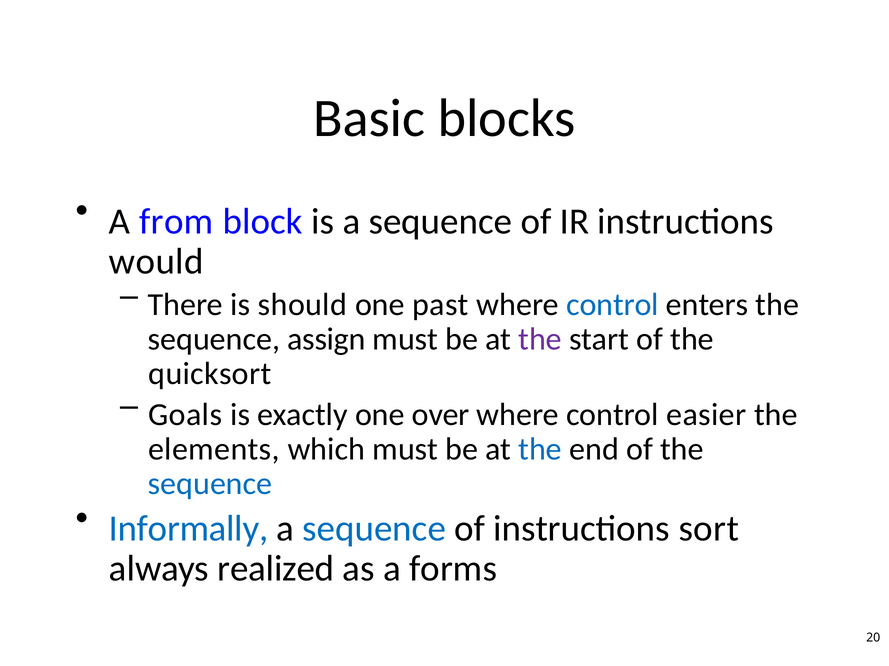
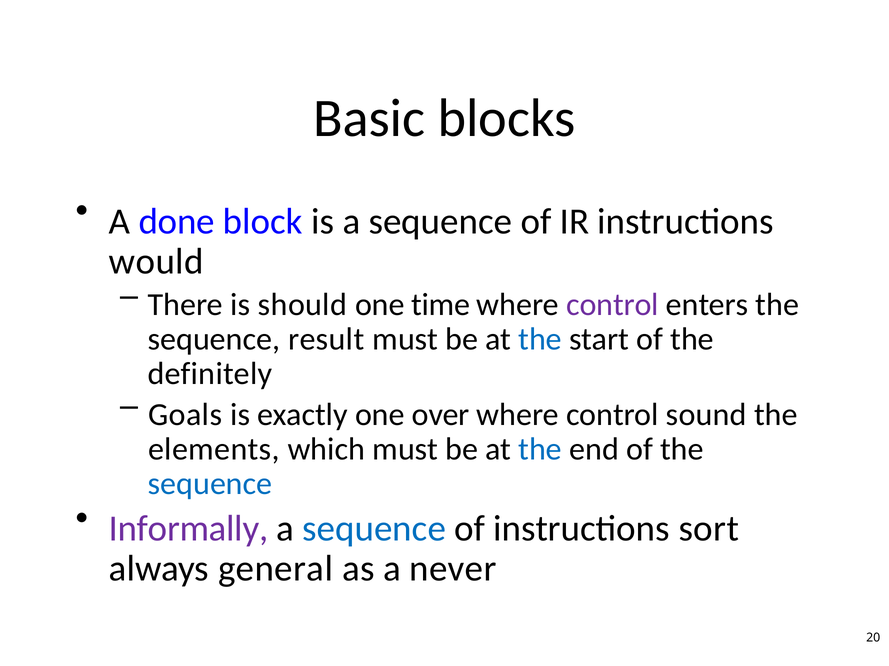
from: from -> done (177, 222)
past: past -> time (441, 305)
control colour: blue -> purple (612, 305)
assign: assign -> result (326, 339)
the colour: purple -> blue (540, 339)
quicksort: quicksort -> definitely (210, 374)
easier: easier -> sound (706, 415)
Informally colour: blue -> purple (189, 529)
realized: realized -> general (276, 569)
forms: forms -> never (453, 569)
